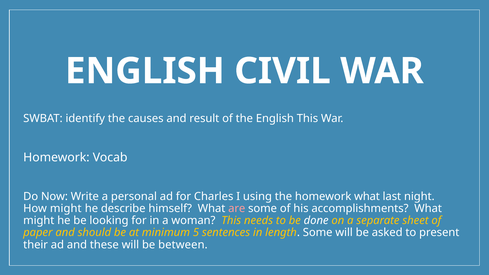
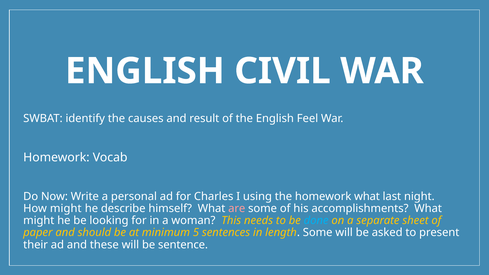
English This: This -> Feel (307, 118)
done colour: white -> light blue (316, 221)
between: between -> sentence (183, 245)
